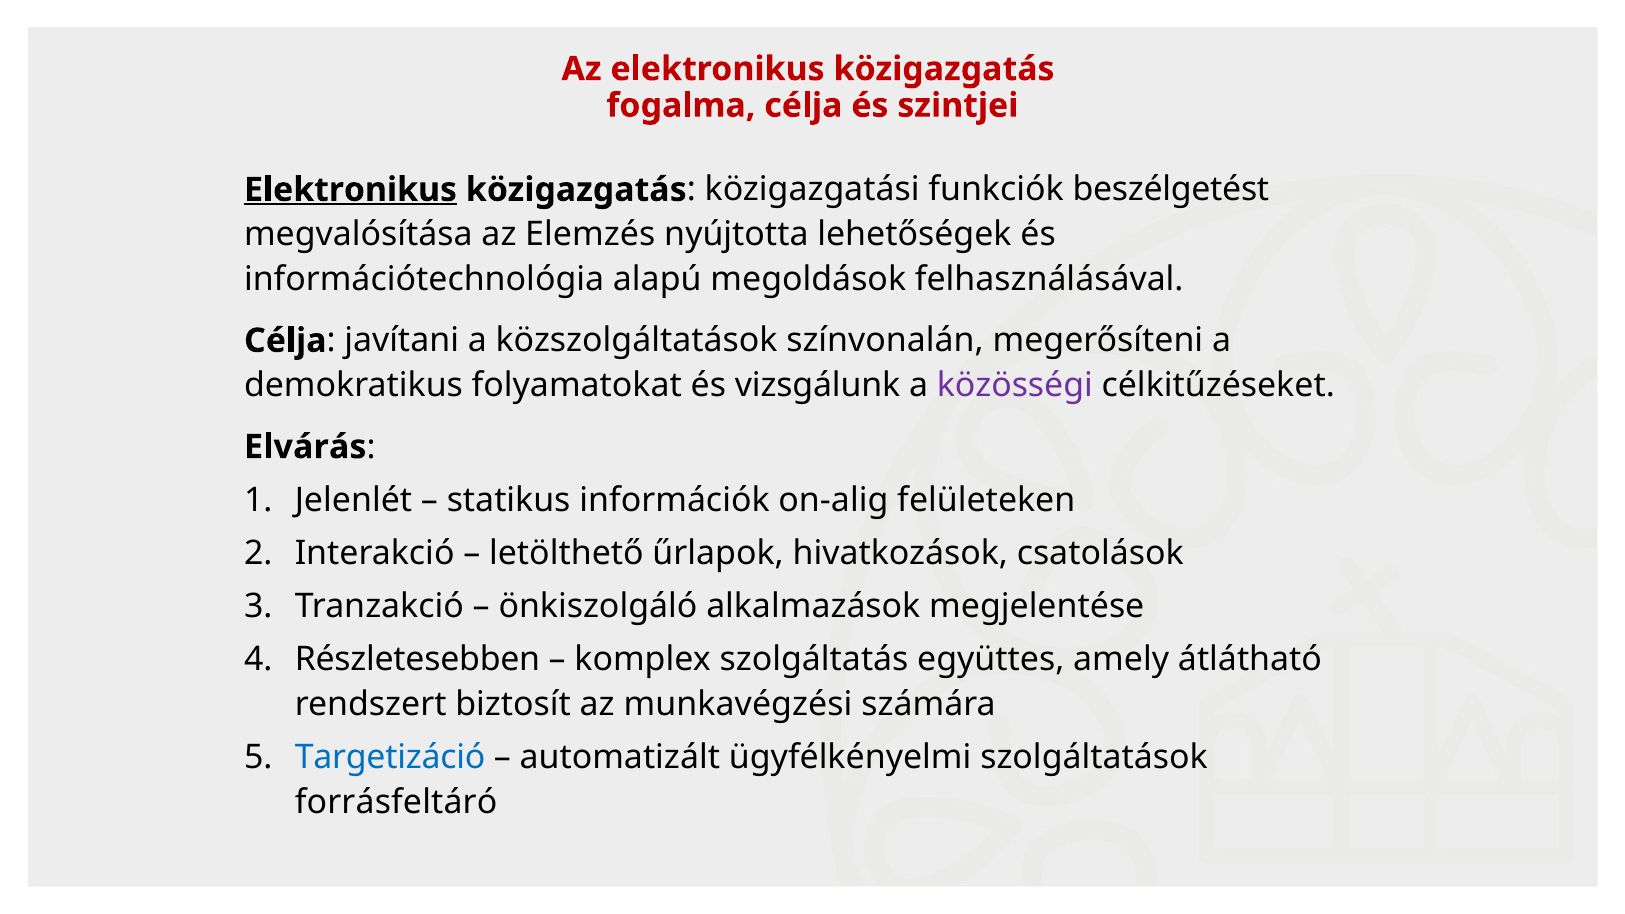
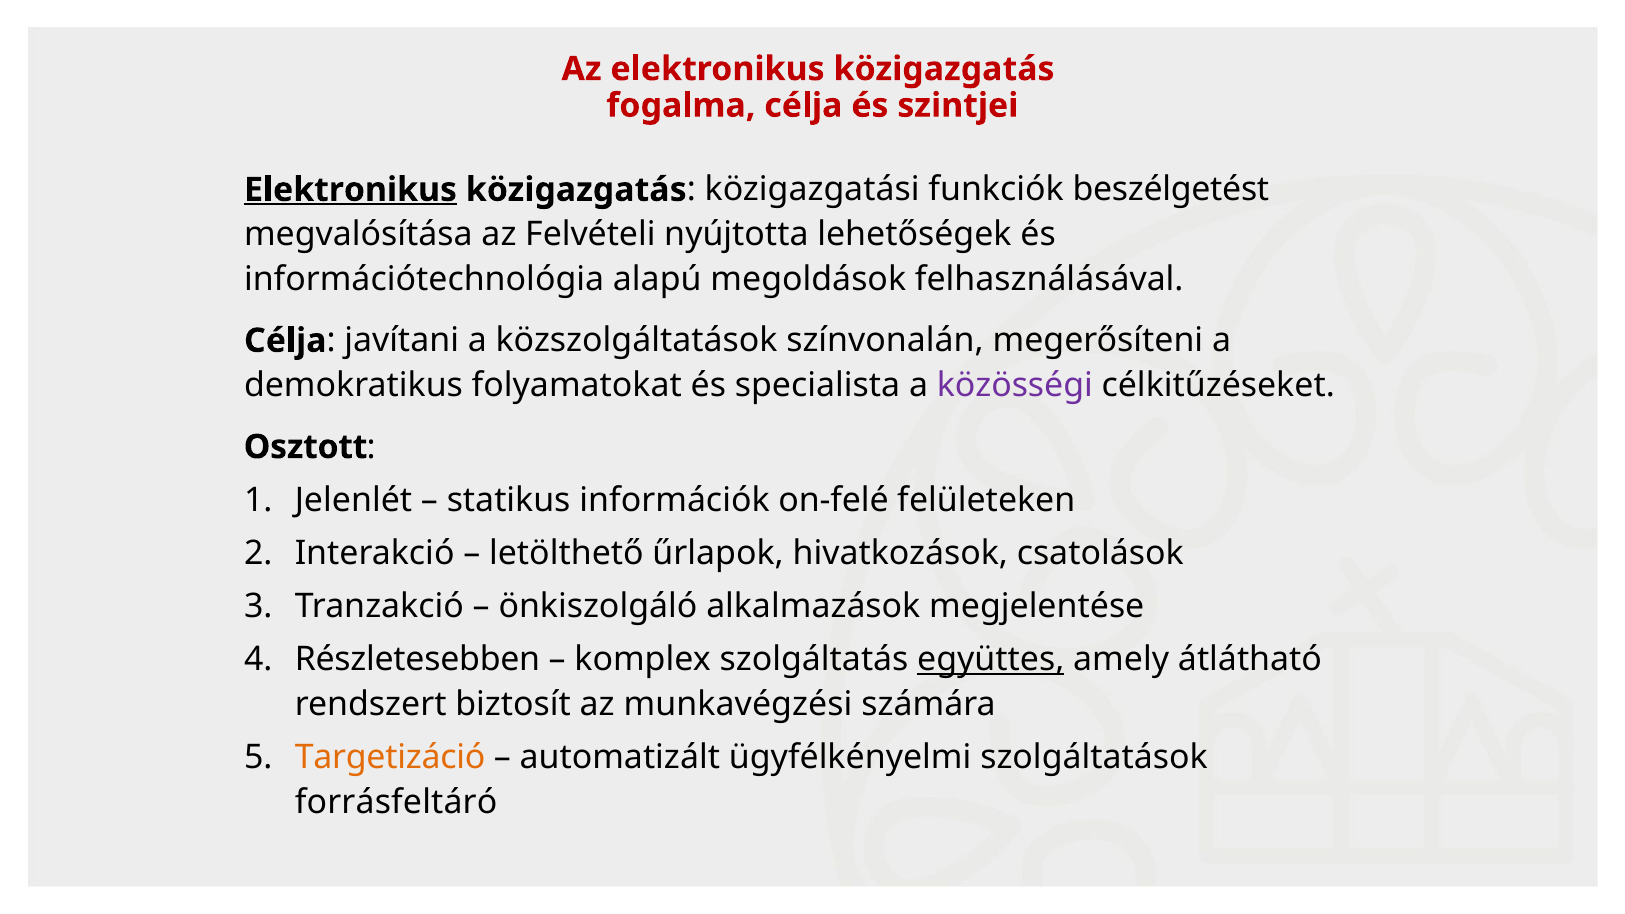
Elemzés: Elemzés -> Felvételi (590, 234)
vizsgálunk: vizsgálunk -> specialista (817, 385)
Elvárás: Elvárás -> Osztott (306, 447)
on-alig: on-alig -> on-felé (834, 500)
együttes underline: none -> present (991, 659)
Targetizáció colour: blue -> orange (390, 757)
